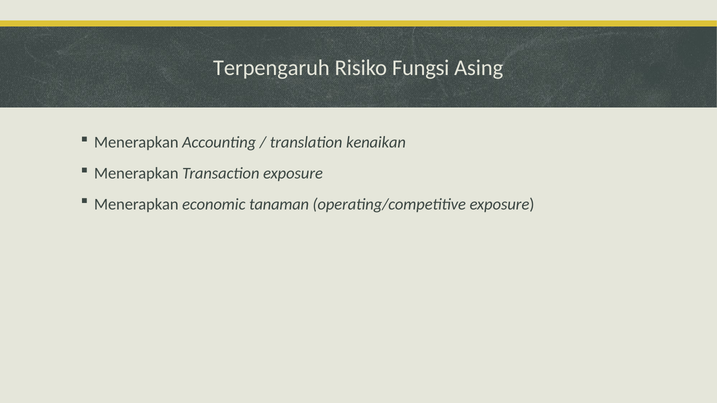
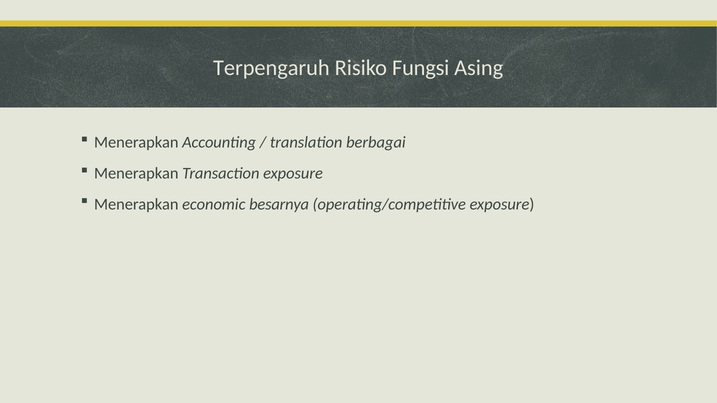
kenaikan: kenaikan -> berbagai (376, 143)
tanaman: tanaman -> besarnya (279, 204)
